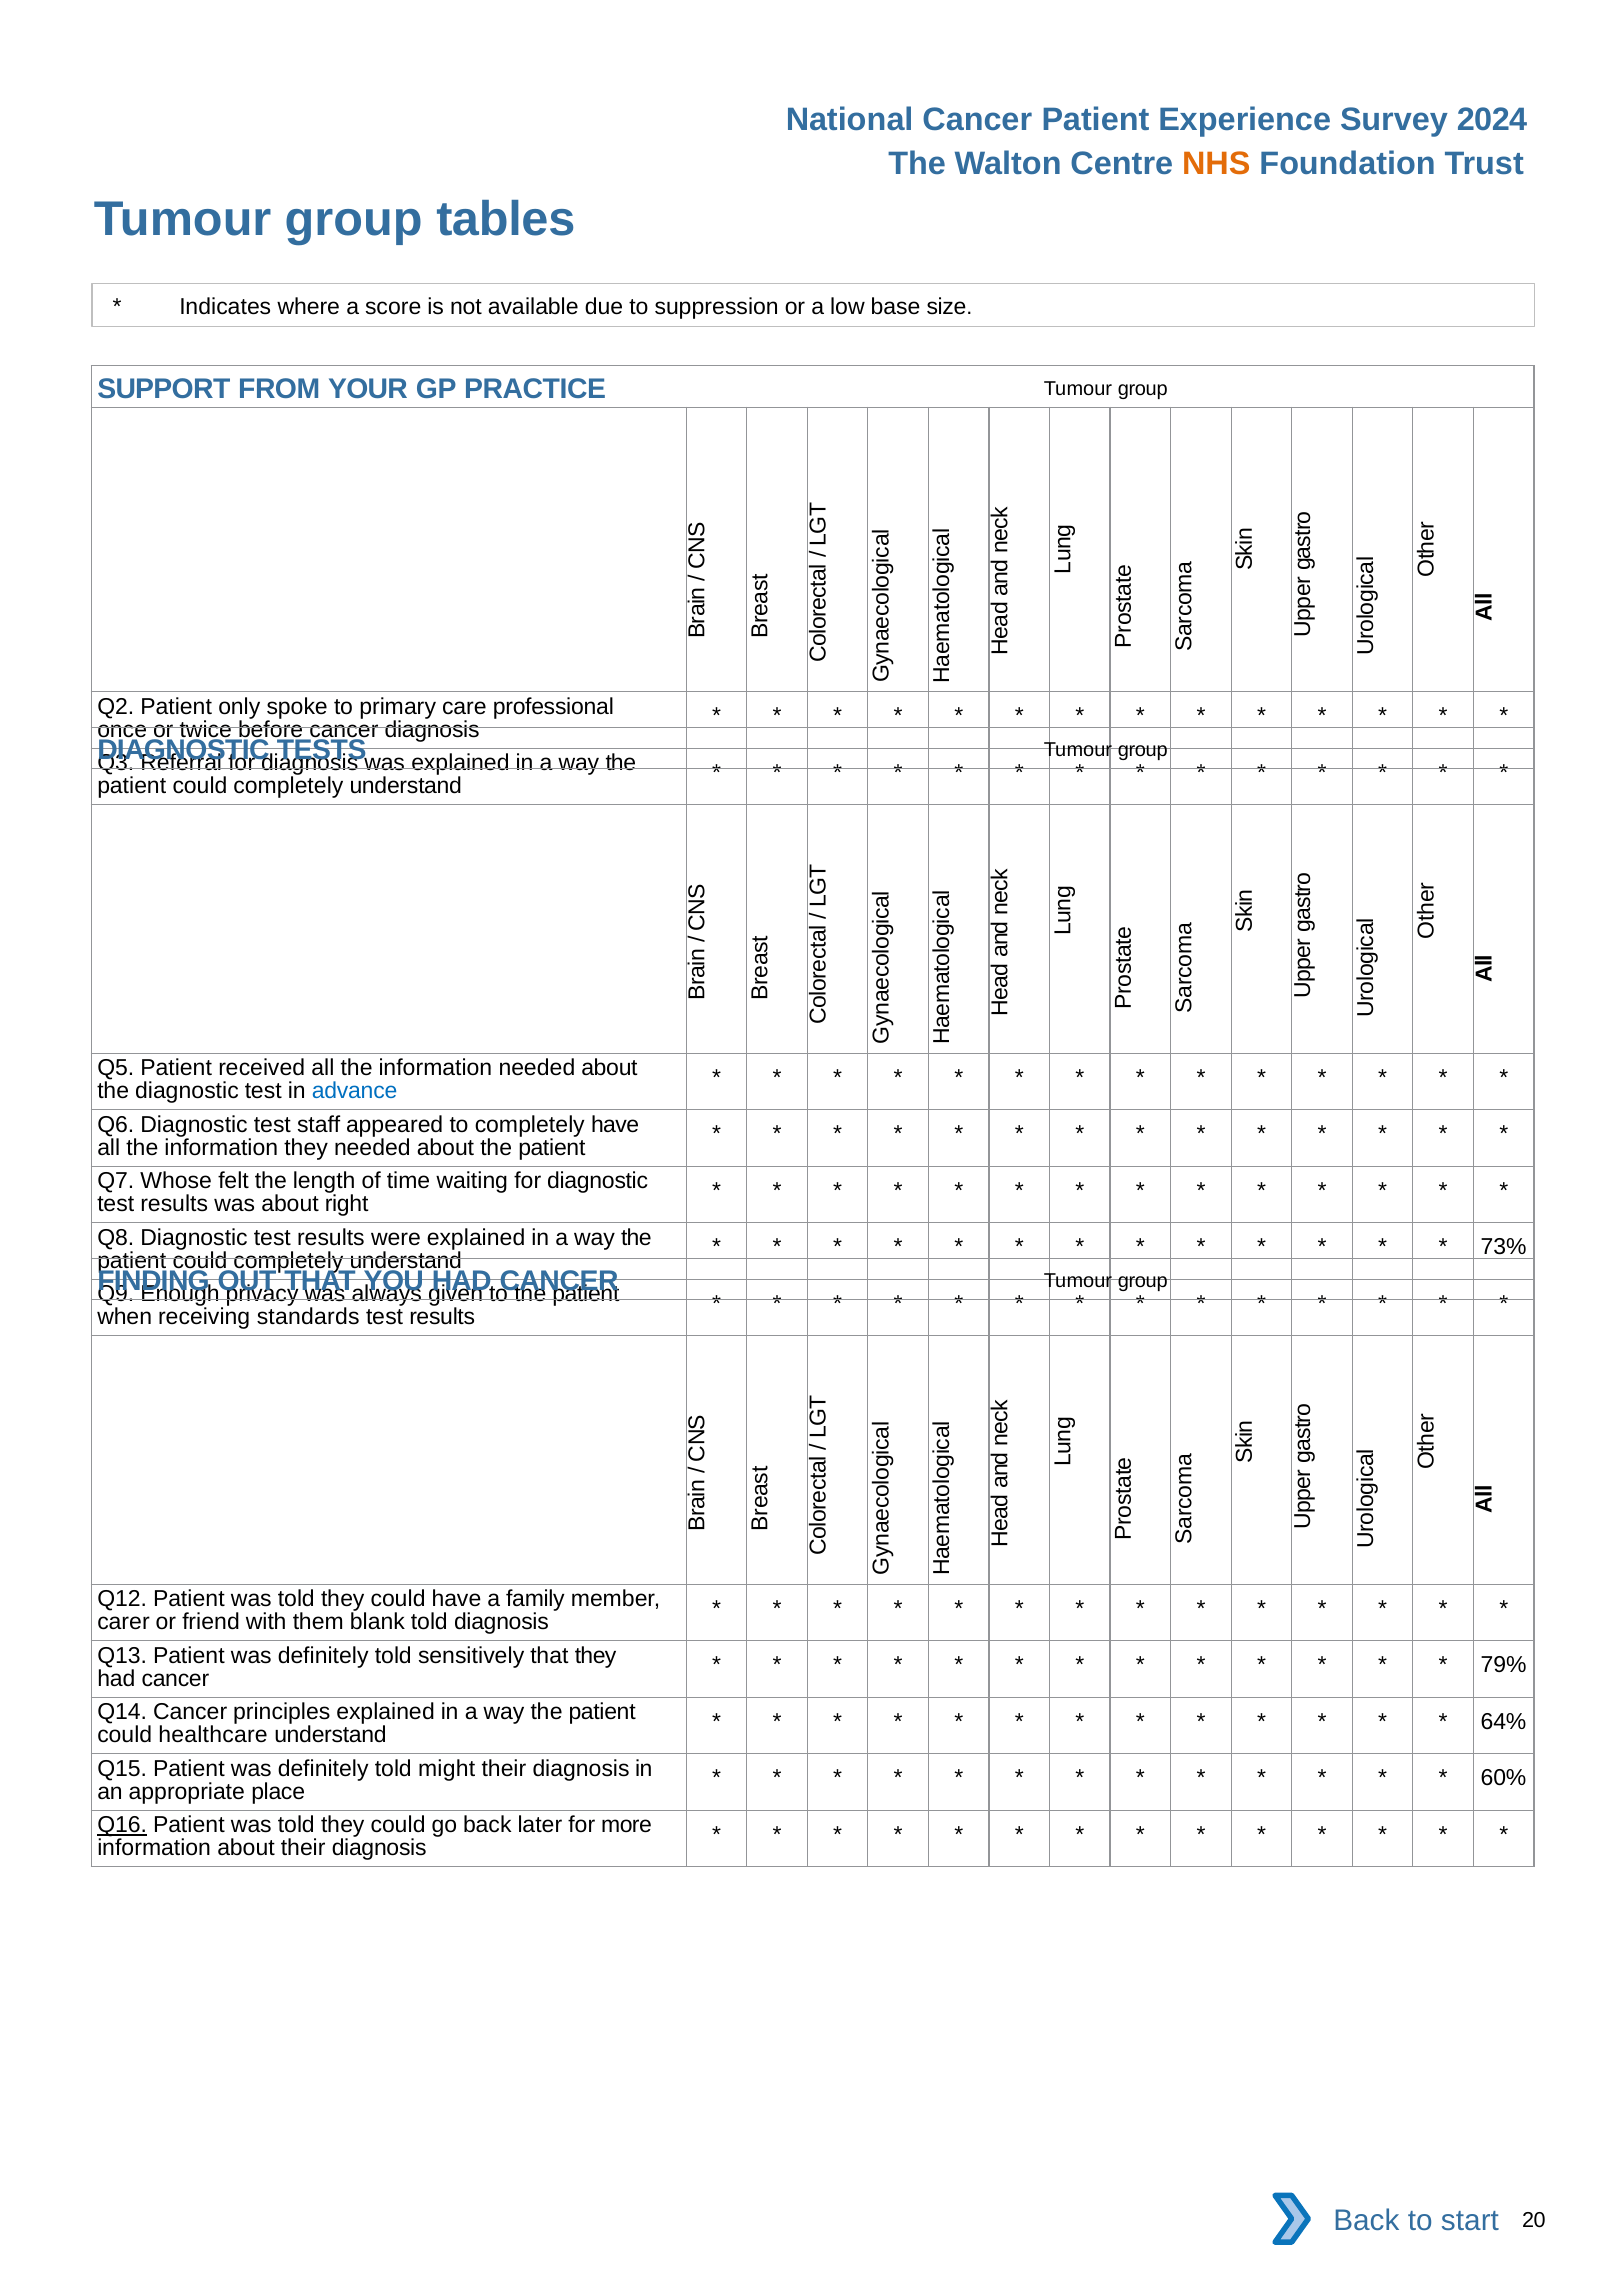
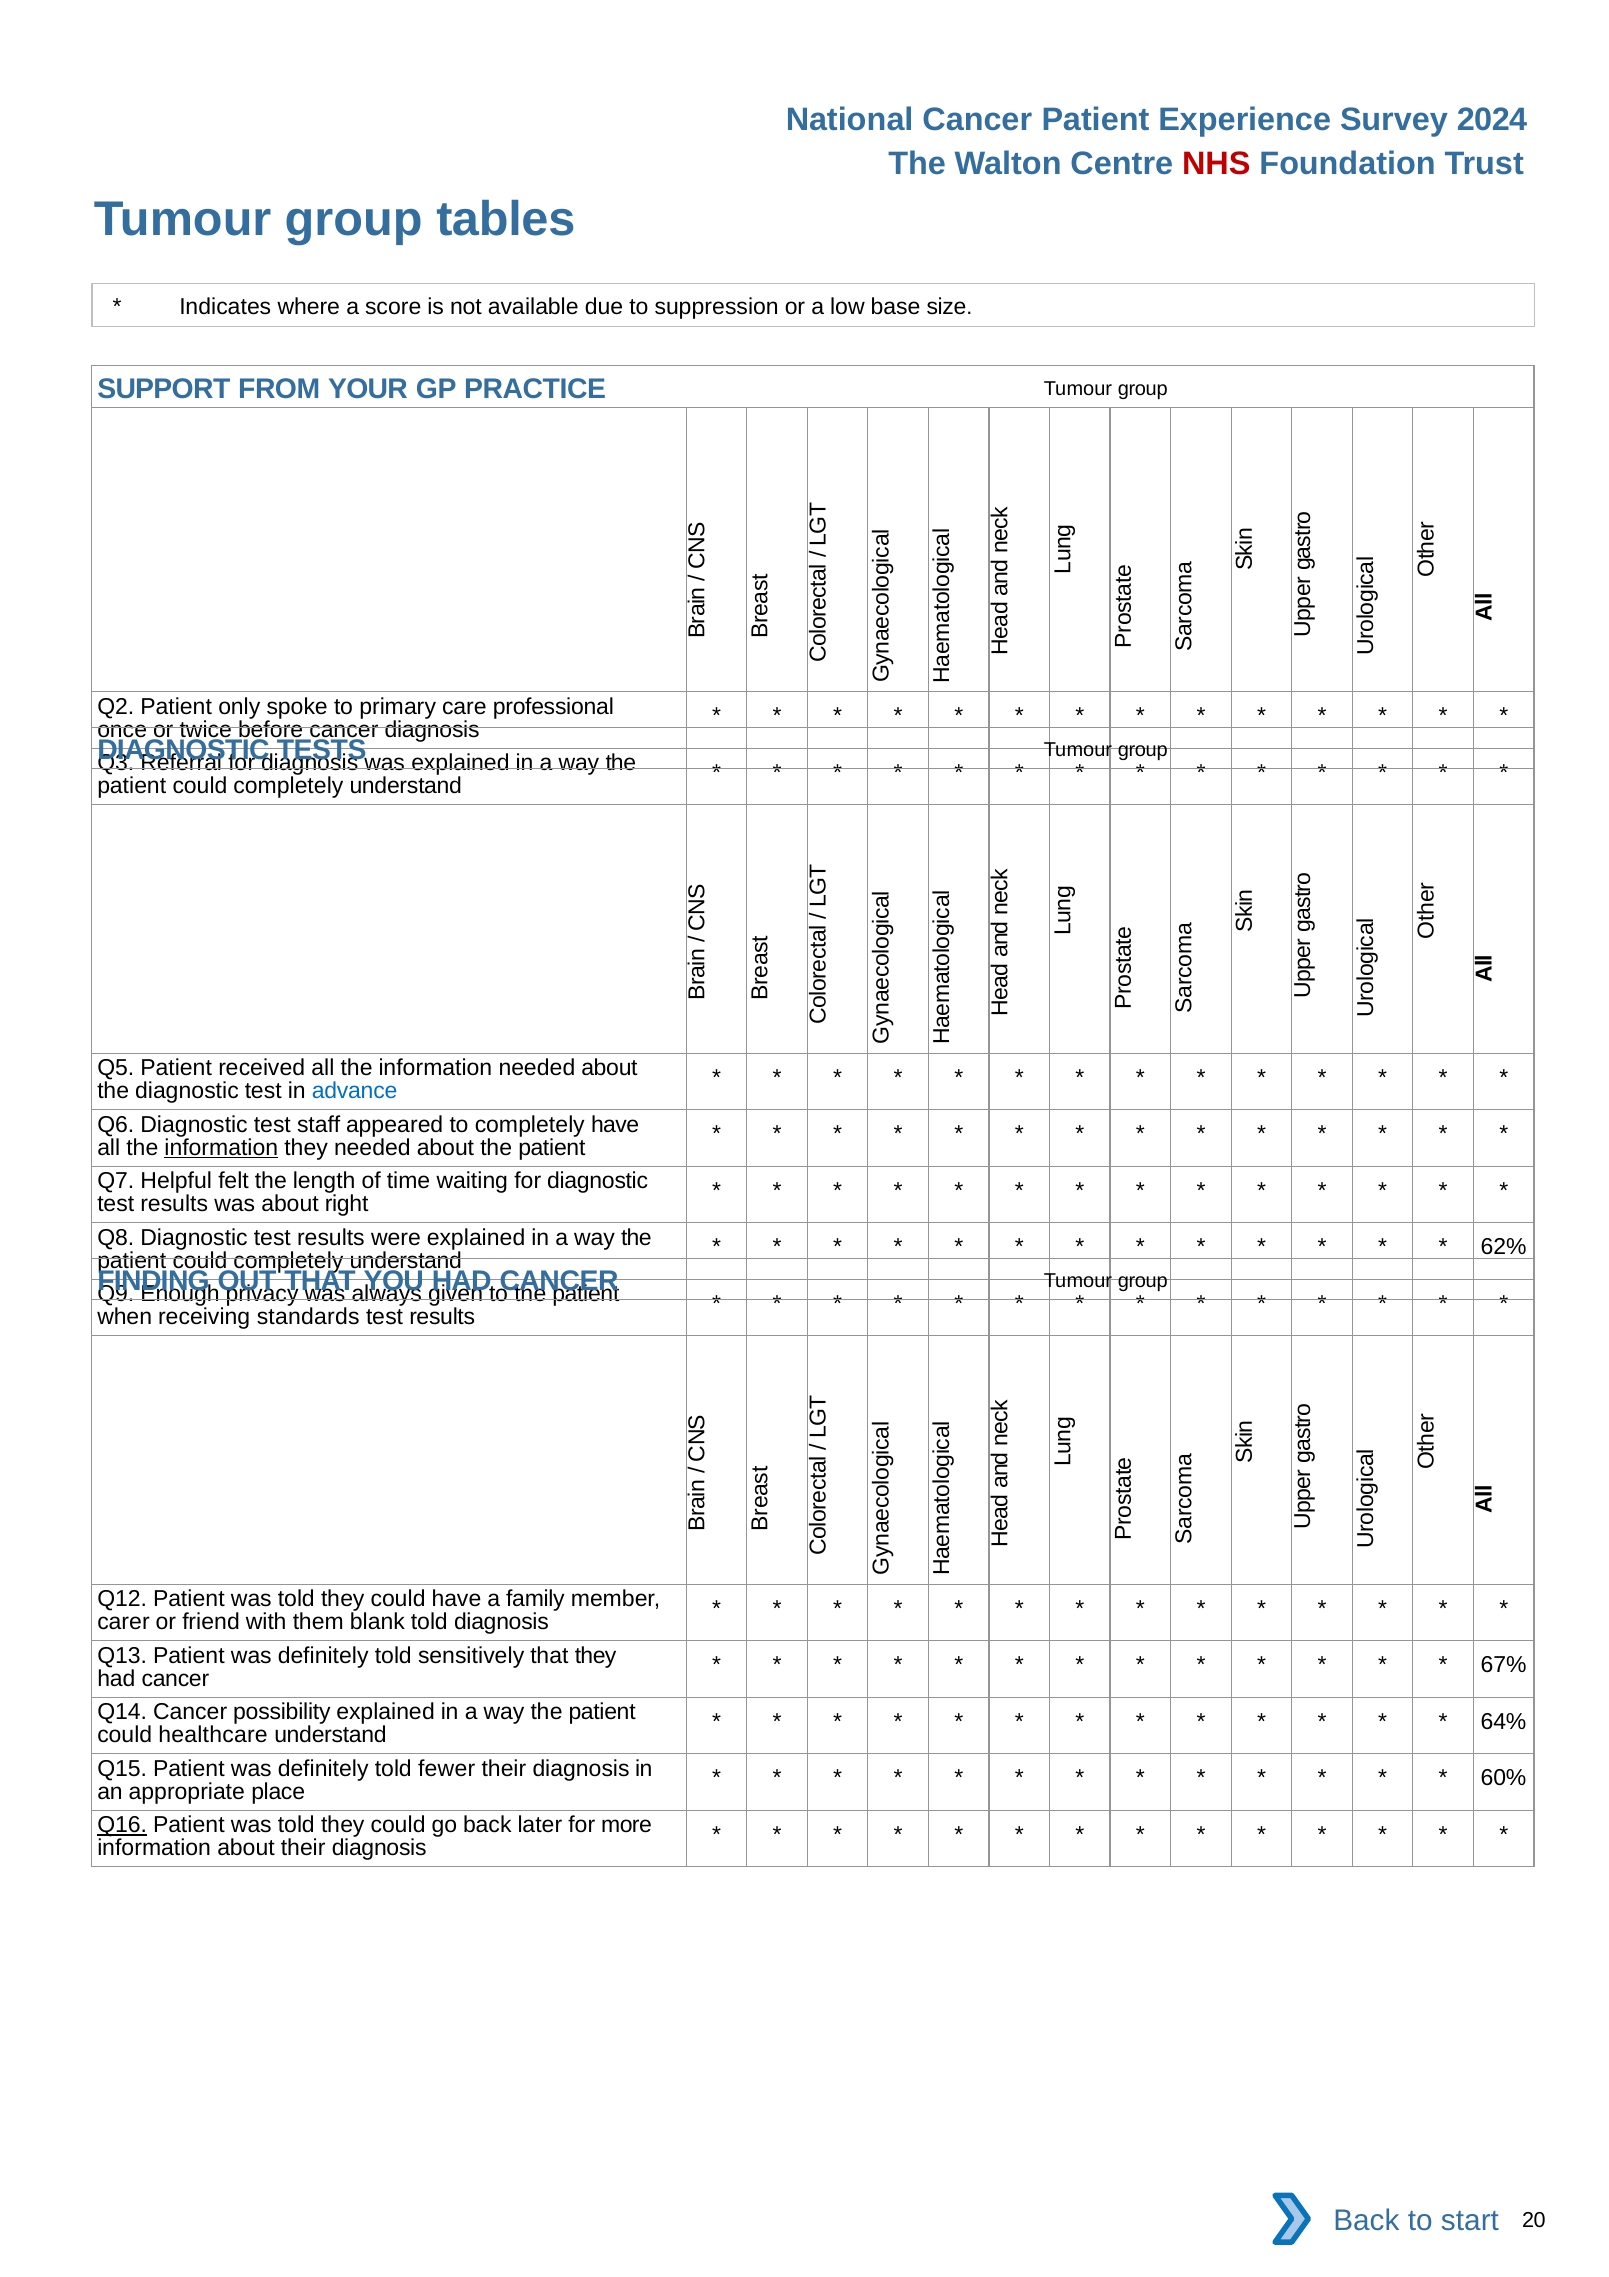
NHS colour: orange -> red (1216, 164)
information underline: none -> present (221, 1148)
Whose: Whose -> Helpful (176, 1181)
73%: 73% -> 62% (1504, 1247)
79%: 79% -> 67% (1504, 1665)
principles: principles -> possibility (282, 1712)
might: might -> fewer (447, 1769)
